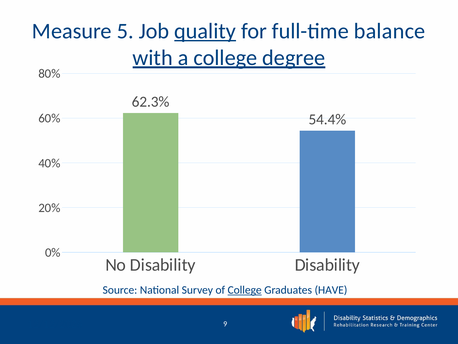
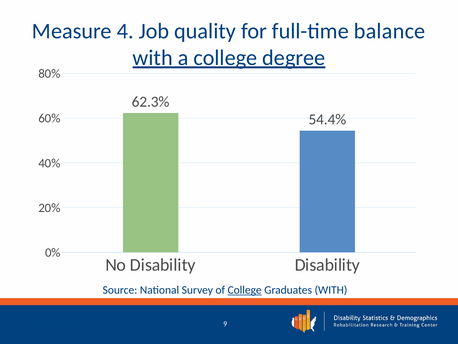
5: 5 -> 4 (125, 31)
quality underline: present -> none (205, 31)
Graduates HAVE: HAVE -> WITH (331, 290)
